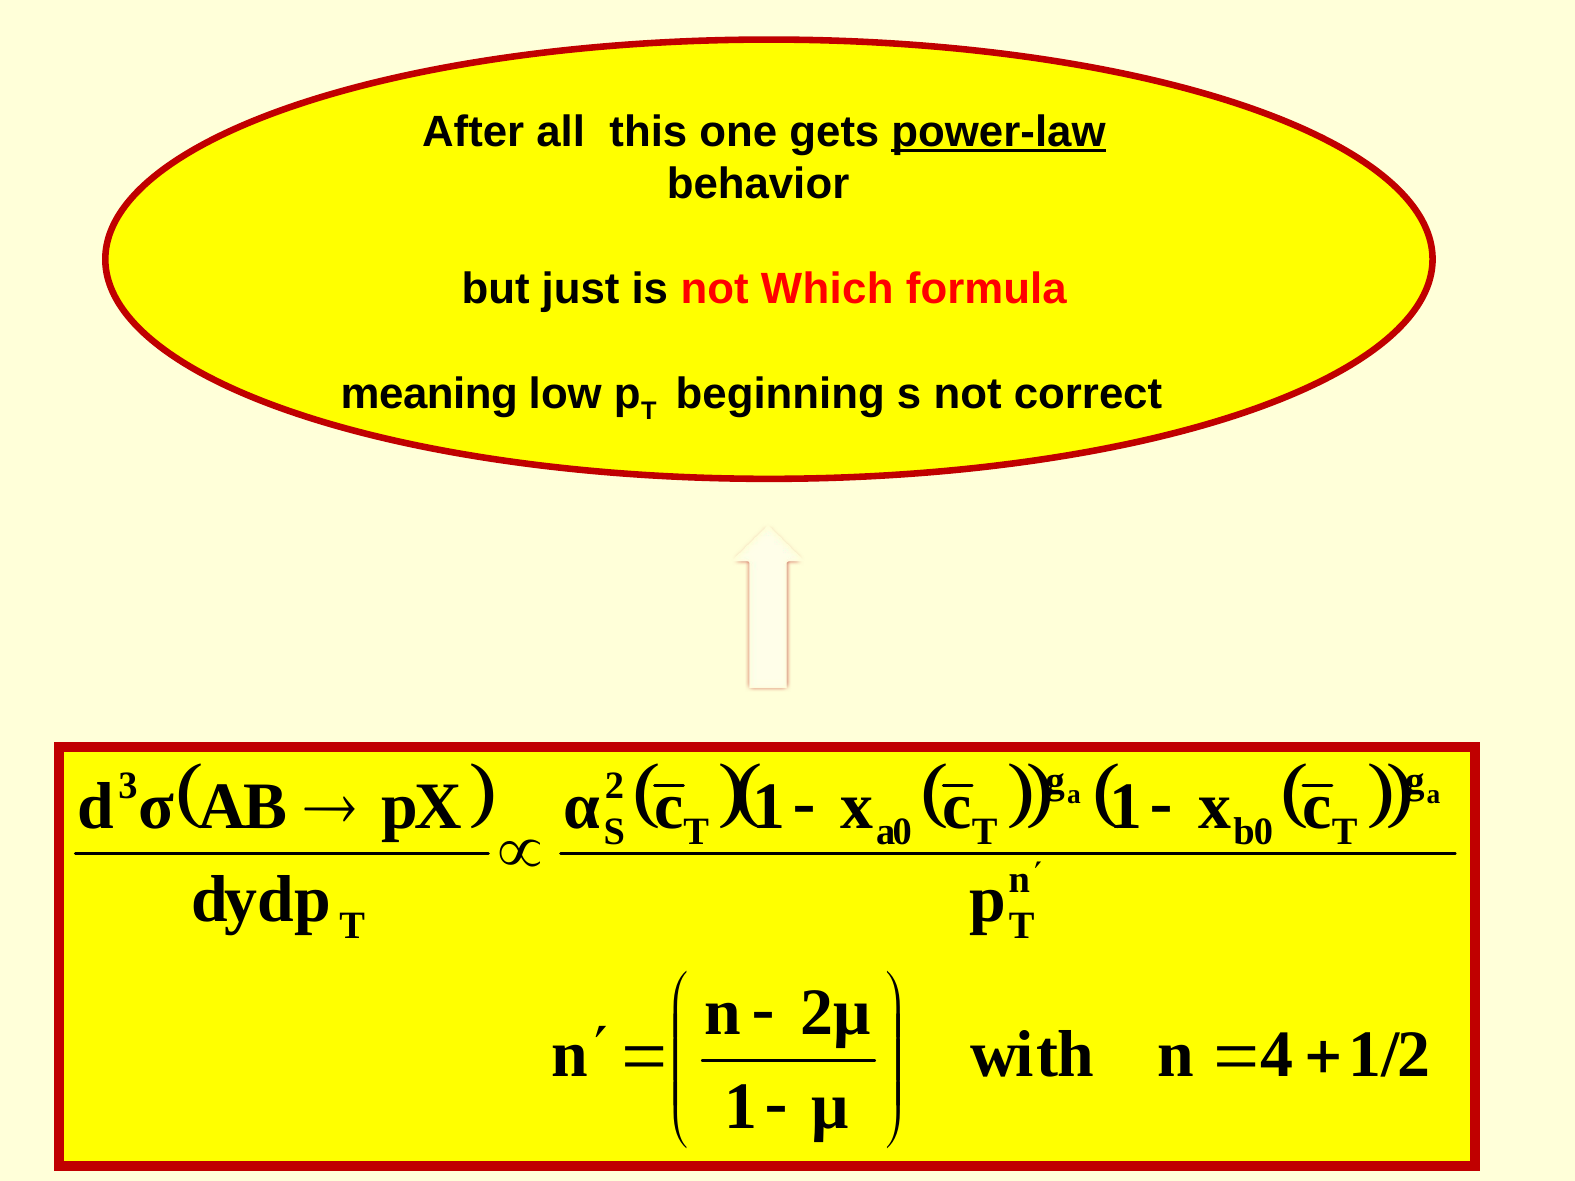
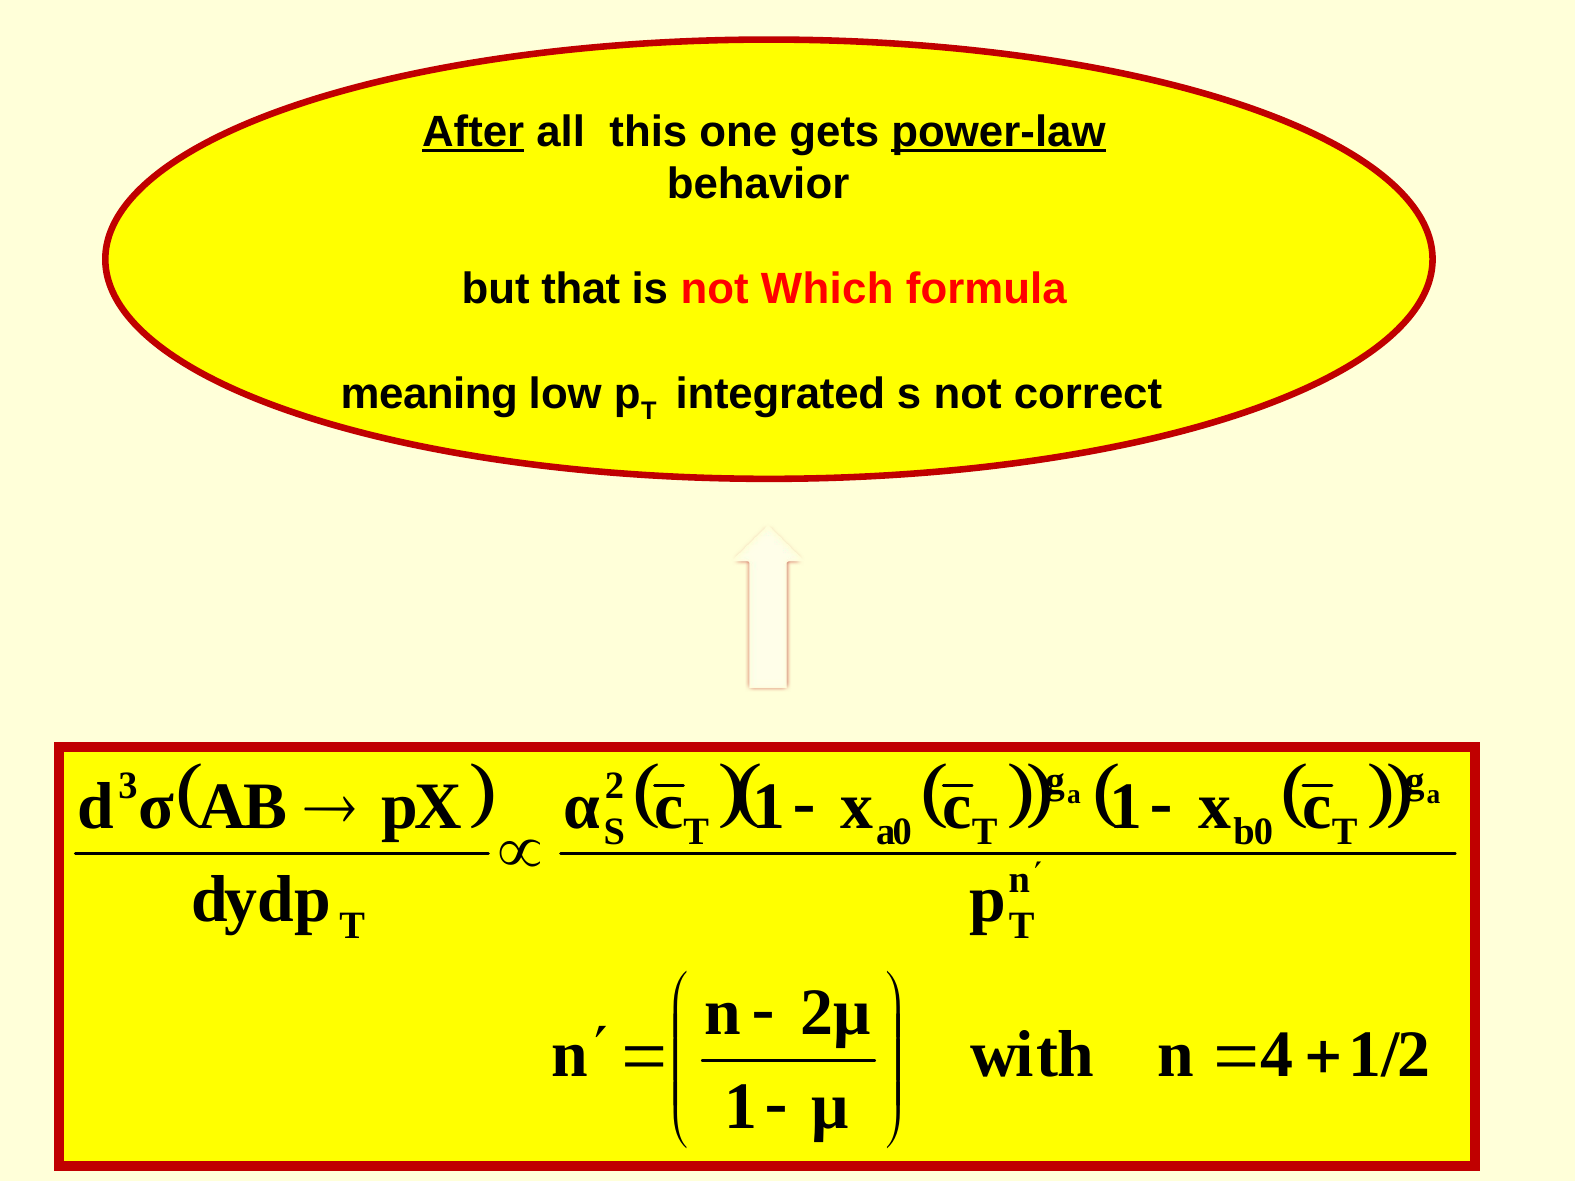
After underline: none -> present (473, 132)
just: just -> that (581, 289)
beginning: beginning -> integrated (780, 394)
